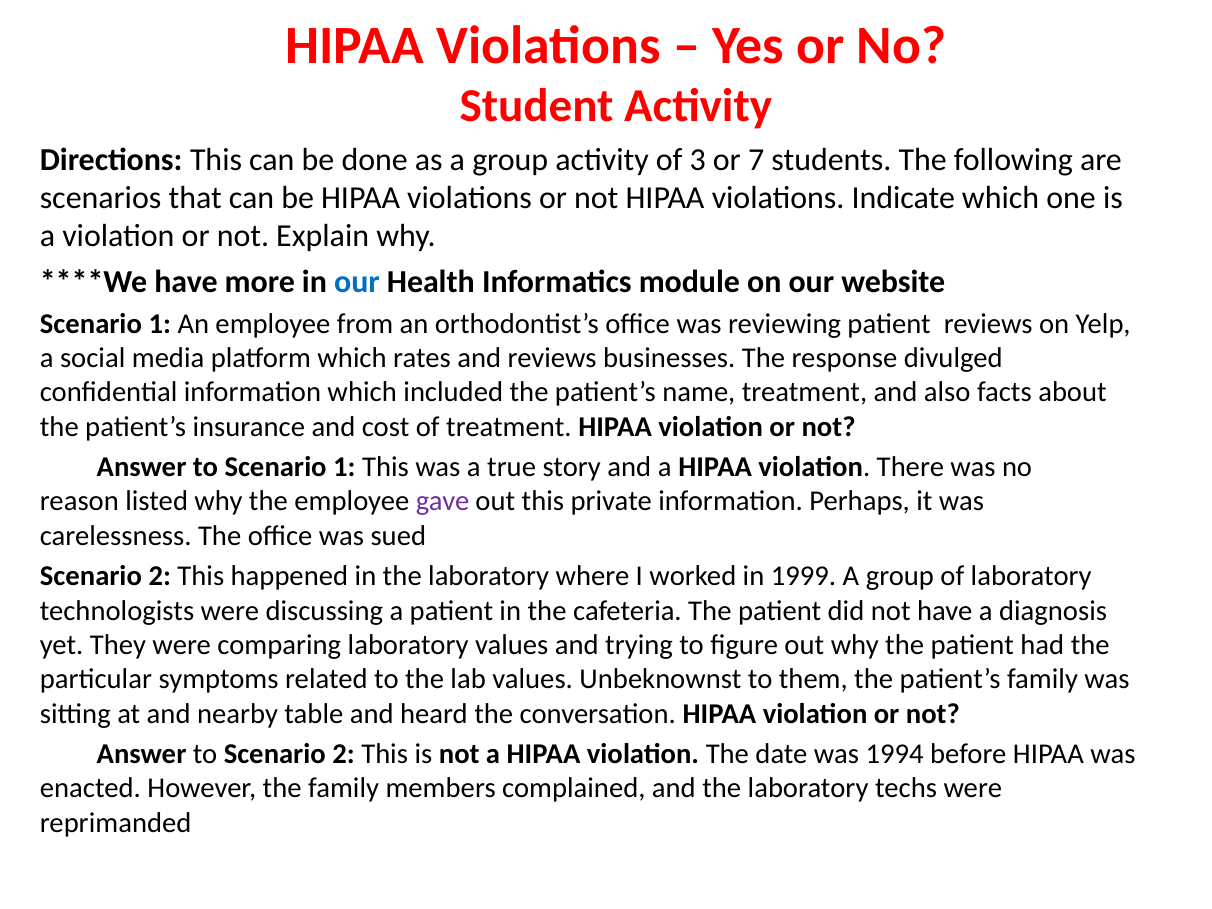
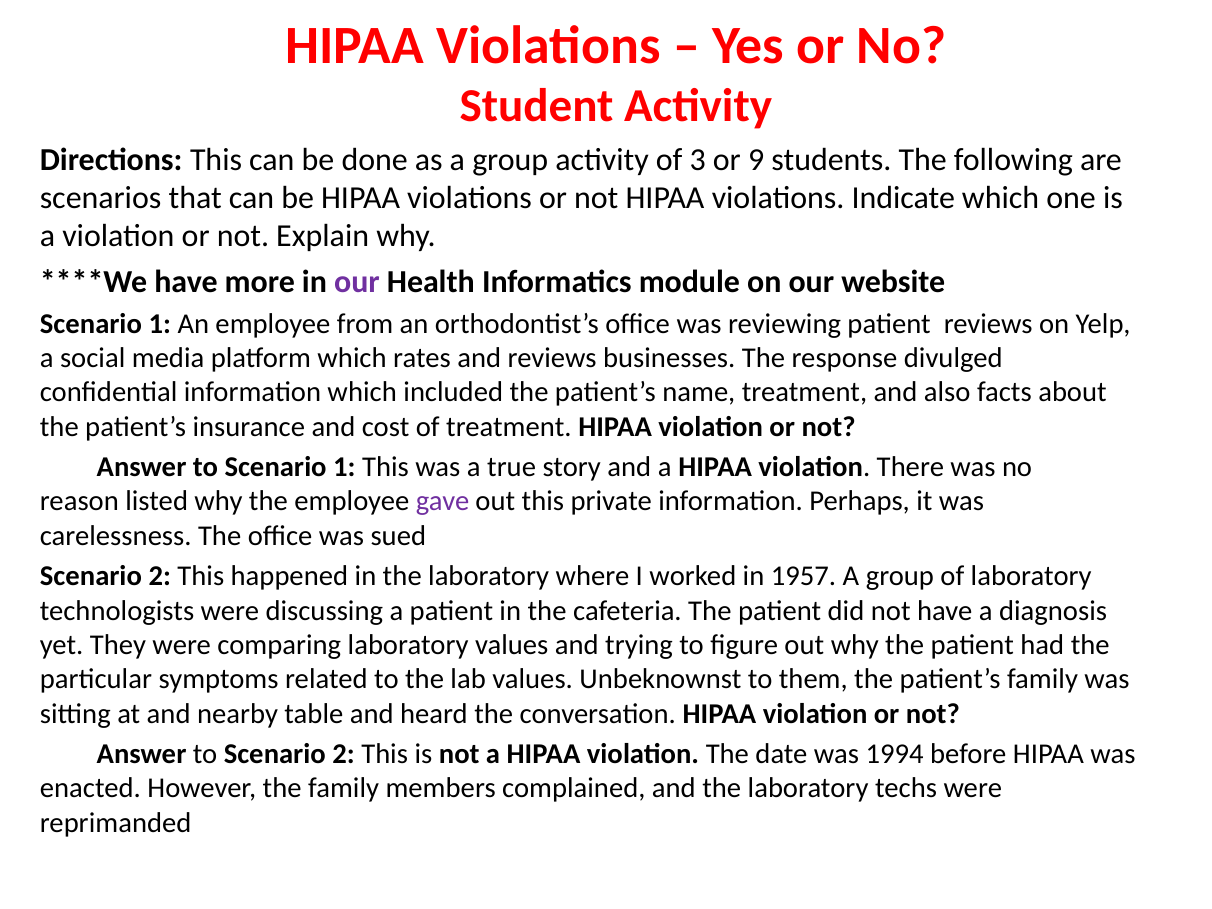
7: 7 -> 9 (756, 160)
our colour: blue -> purple (357, 281)
1999: 1999 -> 1957 (803, 576)
